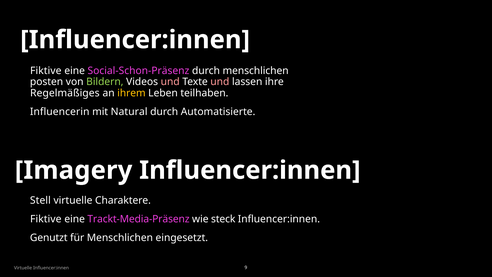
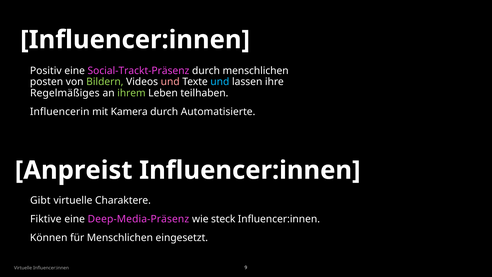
Fiktive: Fiktive -> Positiv (46, 71)
Social-Schon-Präsenz: Social-Schon-Präsenz -> Social-Trackt-Präsenz (138, 71)
und colour: pink -> light blue (220, 82)
ihrem colour: yellow -> light green (131, 93)
Natural: Natural -> Kamera (129, 112)
Imagery: Imagery -> Anpreist (74, 170)
Stell: Stell -> Gibt (40, 200)
Trackt-Media-Präsenz: Trackt-Media-Präsenz -> Deep-Media-Präsenz (138, 219)
Genutzt: Genutzt -> Können (49, 238)
